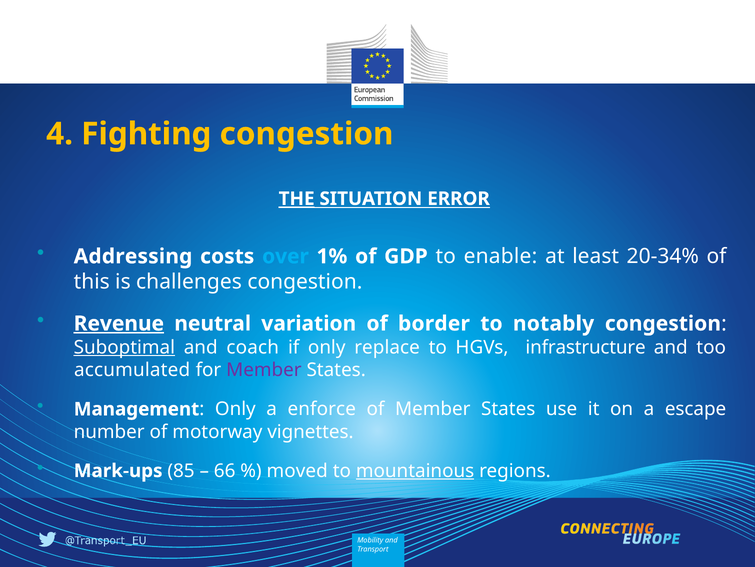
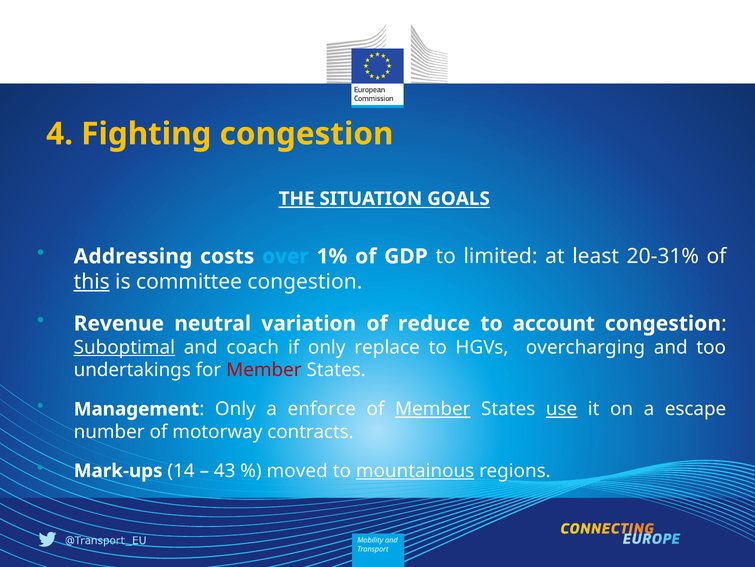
ERROR: ERROR -> GOALS (459, 198)
enable: enable -> limited (501, 256)
20-34%: 20-34% -> 20-31% (663, 256)
this underline: none -> present (92, 281)
challenges: challenges -> committee (189, 281)
Revenue underline: present -> none (119, 323)
border: border -> reduce (434, 323)
notably: notably -> account (554, 323)
infrastructure: infrastructure -> overcharging (585, 347)
accumulated: accumulated -> undertakings (132, 370)
Member colour: purple -> red (264, 370)
Member underline: none -> present (433, 409)
use underline: none -> present (562, 409)
vignettes: vignettes -> contracts (310, 431)
85: 85 -> 14 (181, 470)
66: 66 -> 43 (225, 470)
